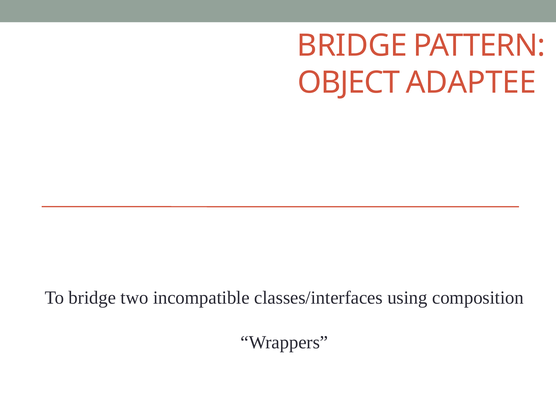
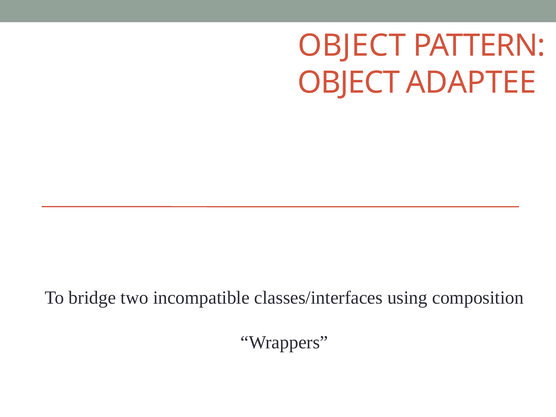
BRIDGE: BRIDGE -> OBJECT (352, 46)
